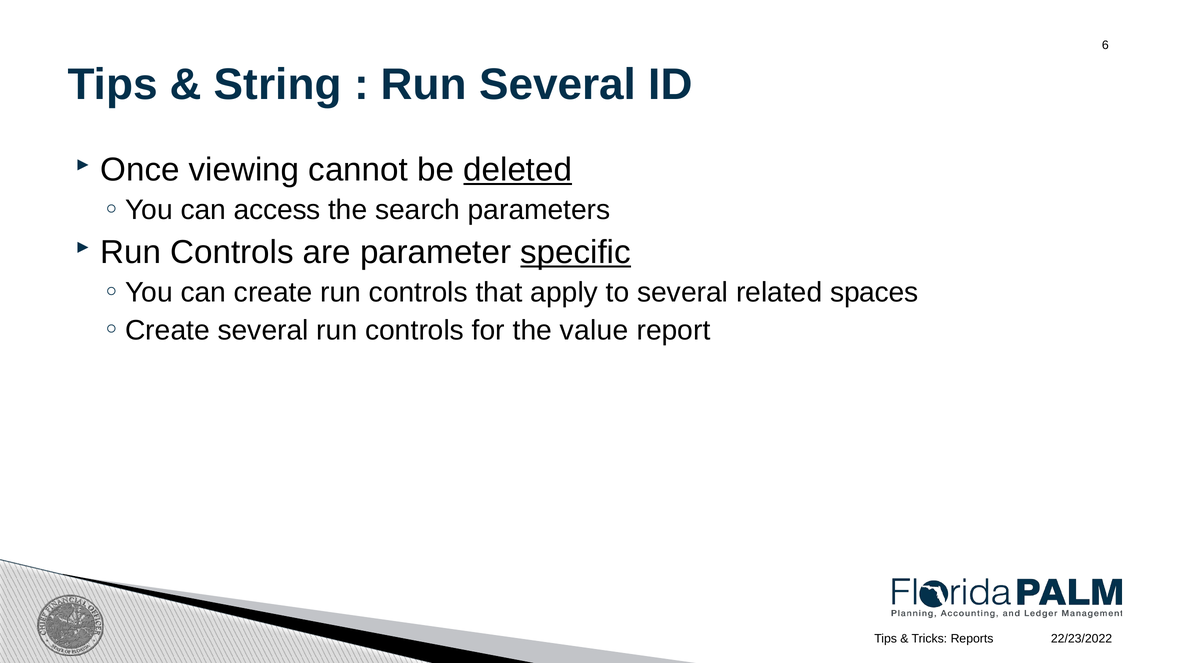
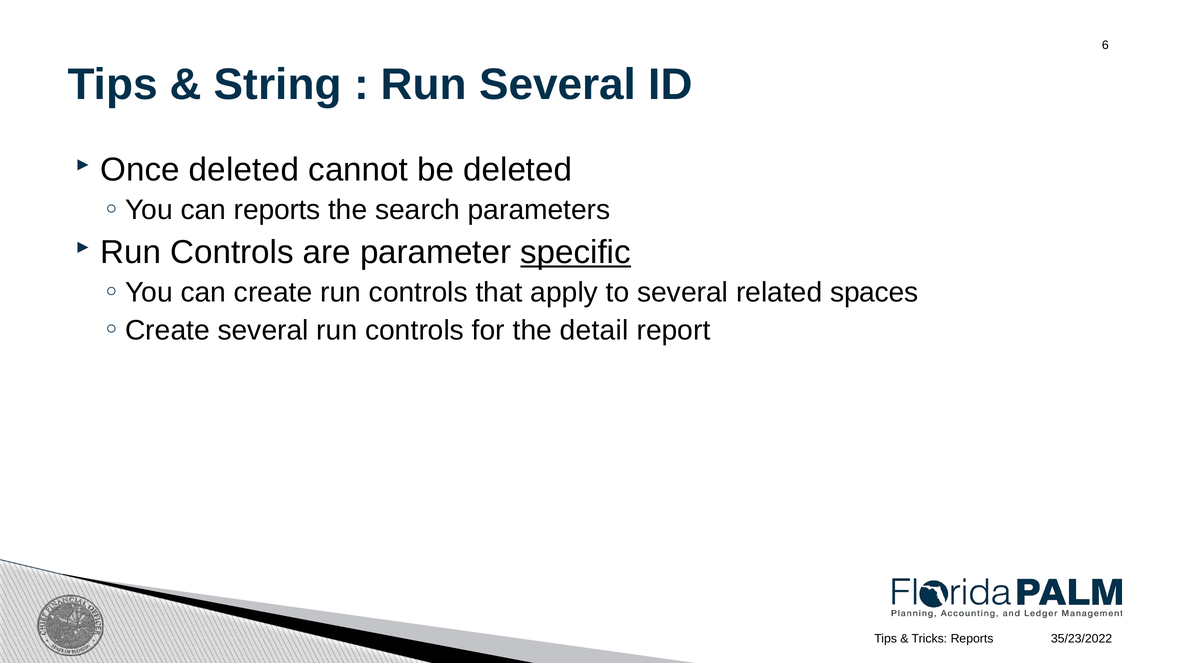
Once viewing: viewing -> deleted (244, 170)
deleted underline: present -> none (518, 170)
can access: access -> reports (277, 210)
value: value -> detail (594, 331)
22/23/2022: 22/23/2022 -> 35/23/2022 (1082, 639)
